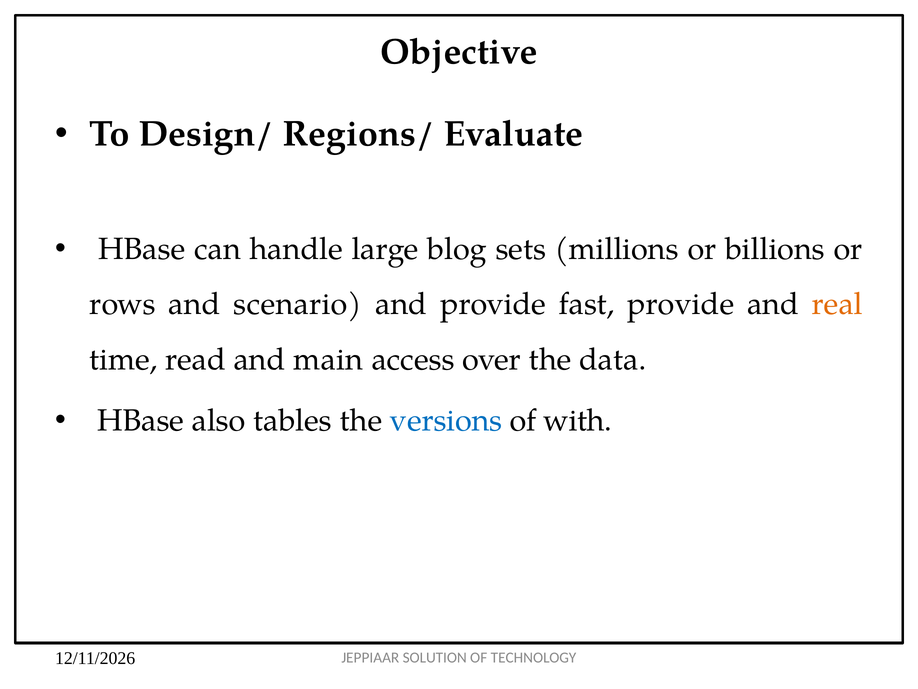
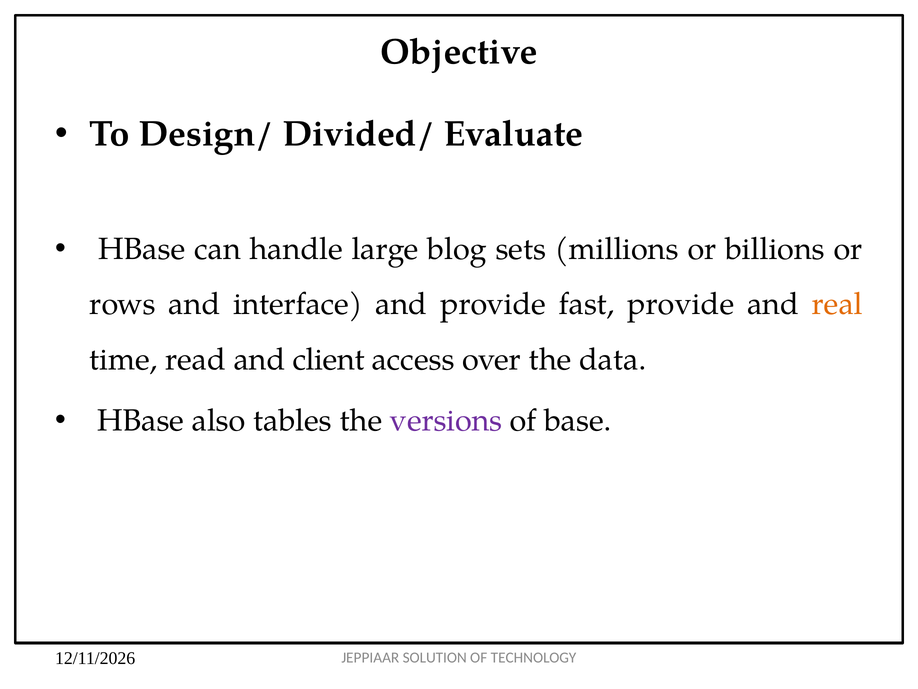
Regions/: Regions/ -> Divided/ (359, 134)
scenario: scenario -> interface (298, 304)
main: main -> client (329, 359)
versions colour: blue -> purple (446, 420)
with: with -> base (578, 420)
